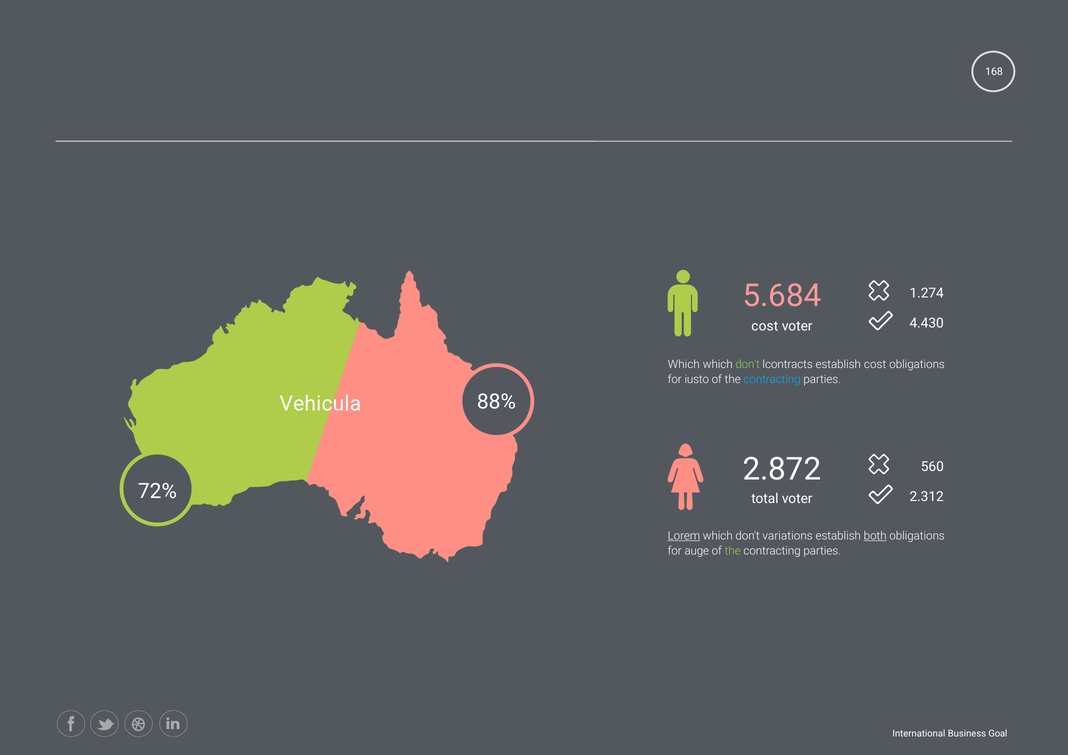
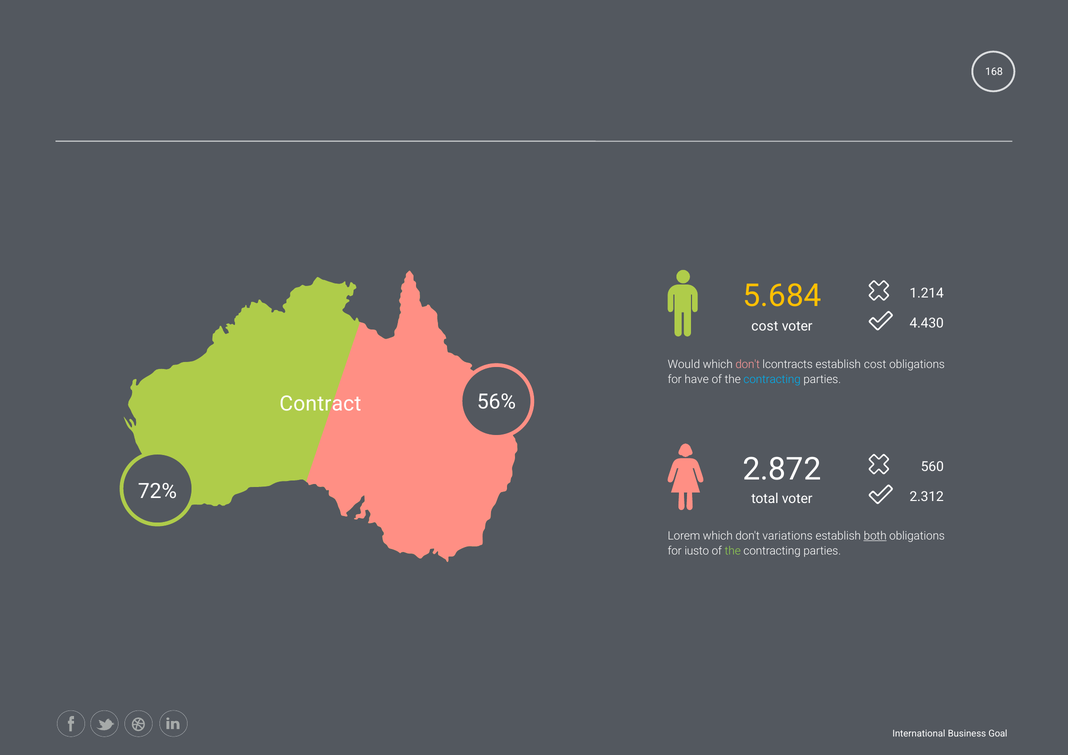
5.684 colour: pink -> yellow (782, 296)
1.274: 1.274 -> 1.214 (927, 293)
Which: Which -> Would (684, 364)
don't colour: light green -> pink (748, 364)
iusto: iusto -> have (697, 379)
88%: 88% -> 56% (496, 402)
Vehicula: Vehicula -> Contract (320, 404)
Lorem underline: present -> none (684, 536)
auge: auge -> iusto (697, 551)
